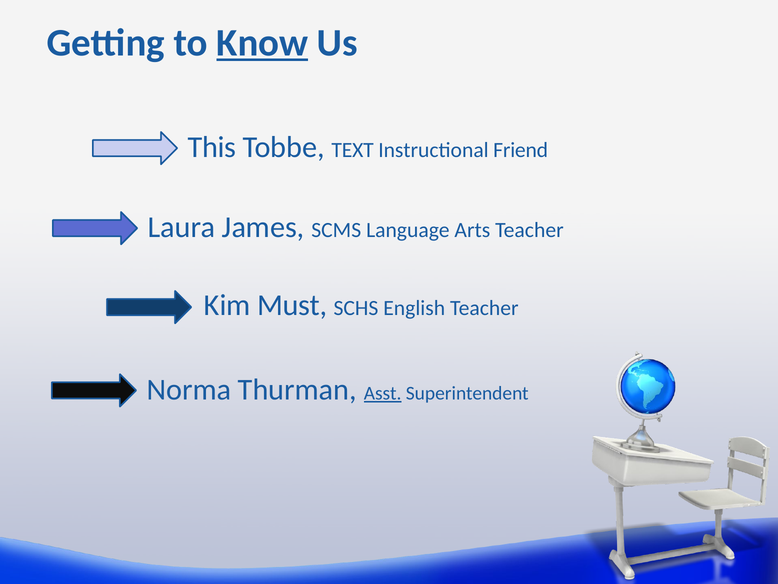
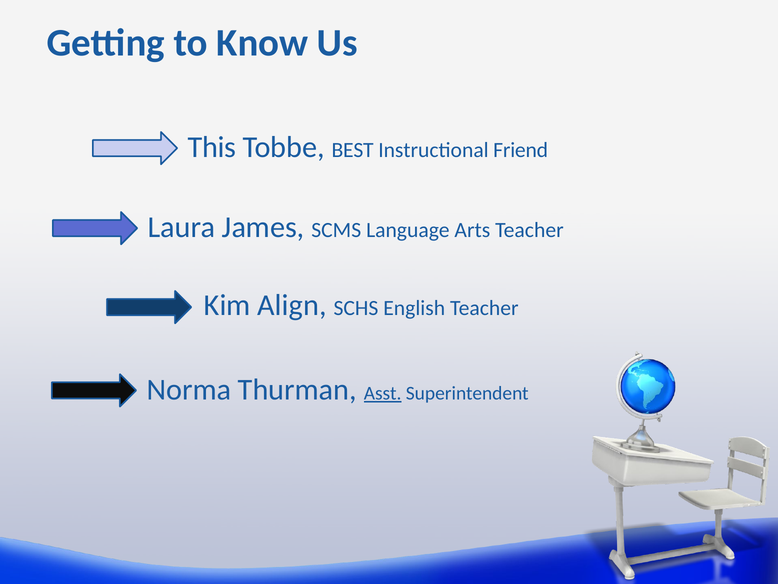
Know underline: present -> none (262, 43)
TEXT: TEXT -> BEST (353, 150)
Must: Must -> Align (292, 305)
